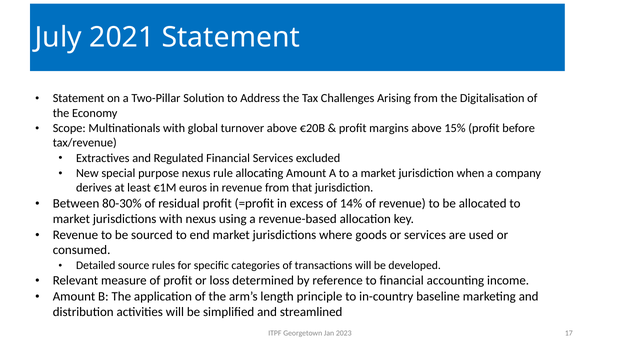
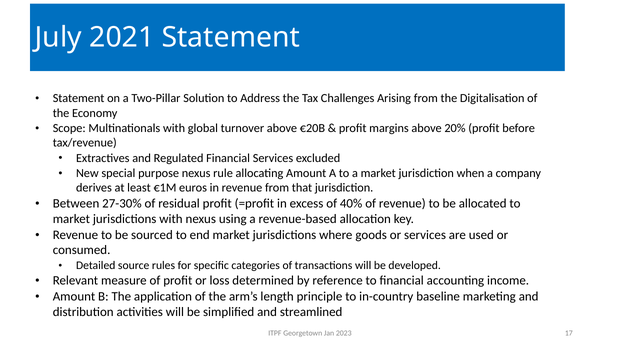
15%: 15% -> 20% (455, 128)
80-30%: 80-30% -> 27-30% (122, 203)
14%: 14% -> 40% (351, 203)
